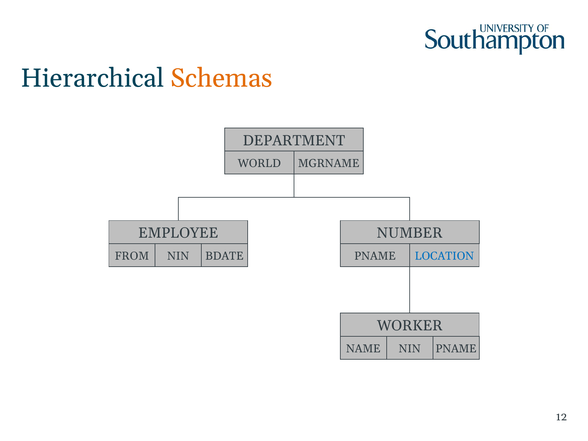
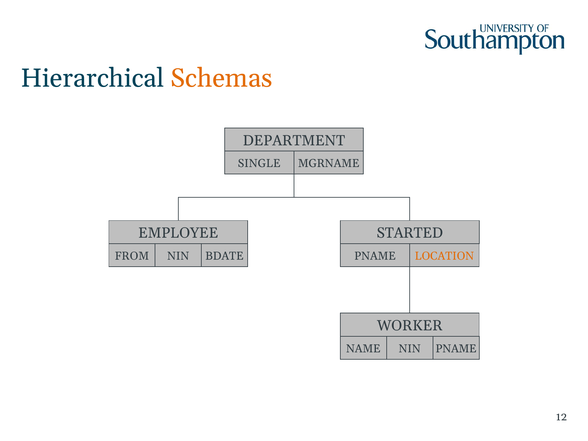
WORLD: WORLD -> SINGLE (259, 163)
NUMBER: NUMBER -> STARTED (410, 233)
LOCATION colour: blue -> orange (444, 256)
